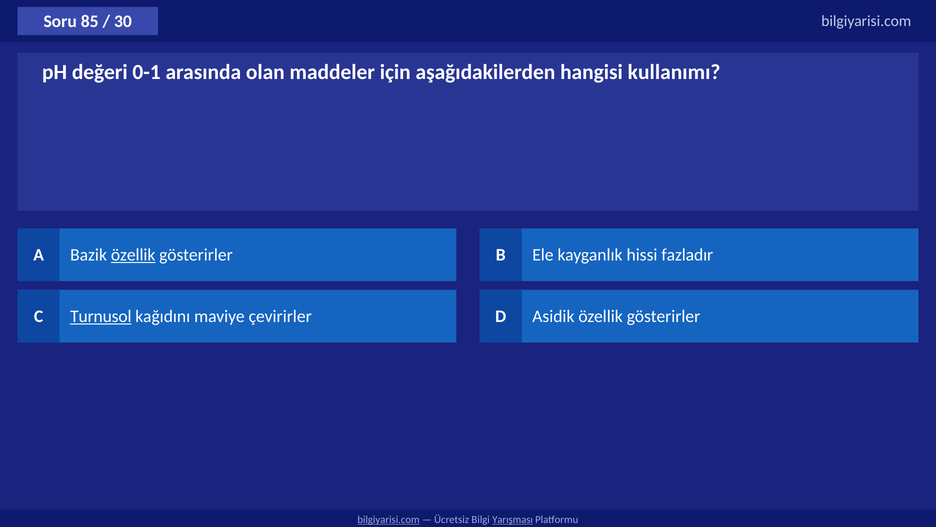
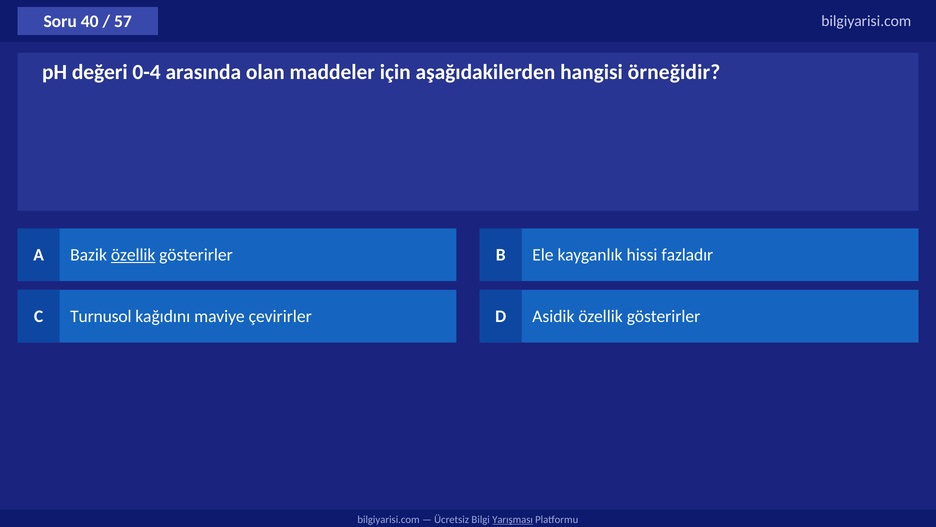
85: 85 -> 40 (90, 21)
30: 30 -> 57 (123, 21)
0-1: 0-1 -> 0-4 (147, 72)
kullanımı: kullanımı -> örneğidir (674, 72)
Turnusol underline: present -> none (101, 316)
bilgiyarisi.com underline: present -> none (389, 519)
